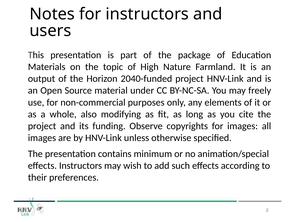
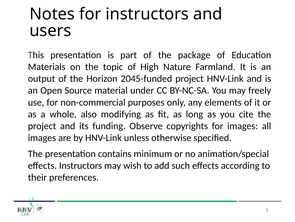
2040-funded: 2040-funded -> 2045-funded (146, 78)
